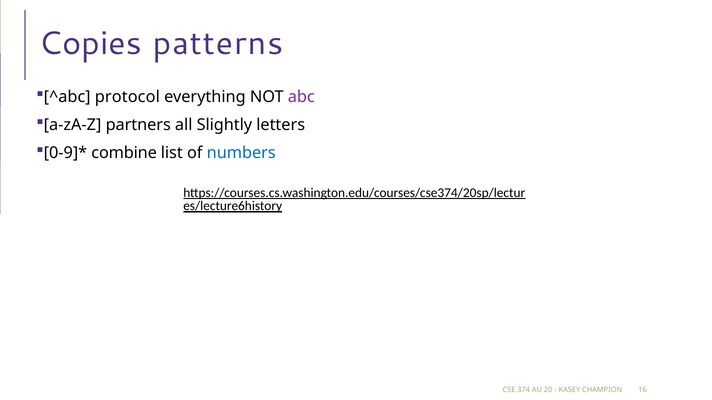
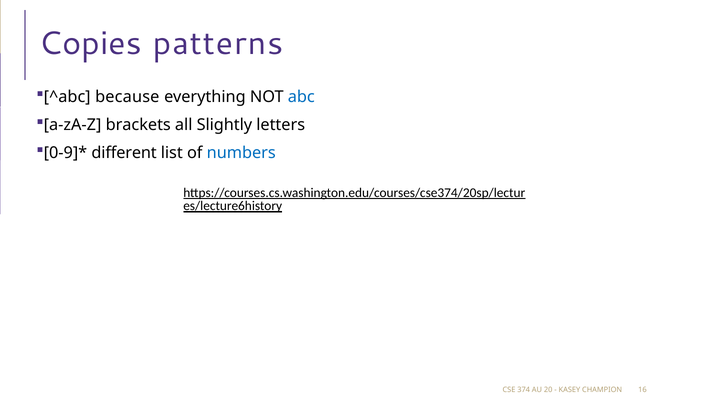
protocol: protocol -> because (127, 97)
abc colour: purple -> blue (301, 97)
partners: partners -> brackets (138, 125)
combine: combine -> different (124, 153)
